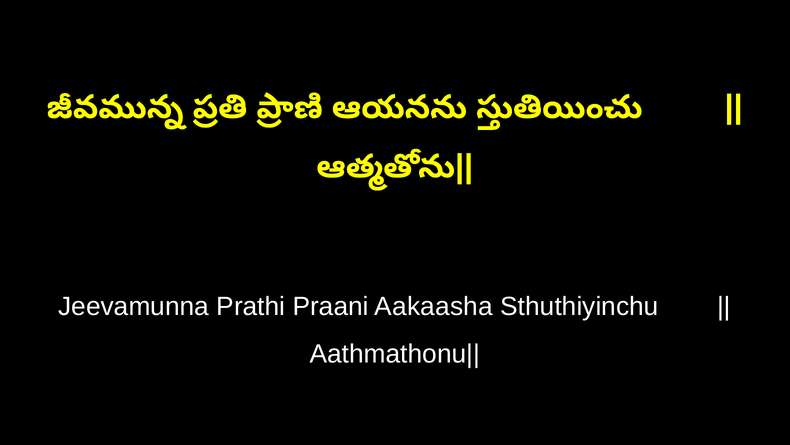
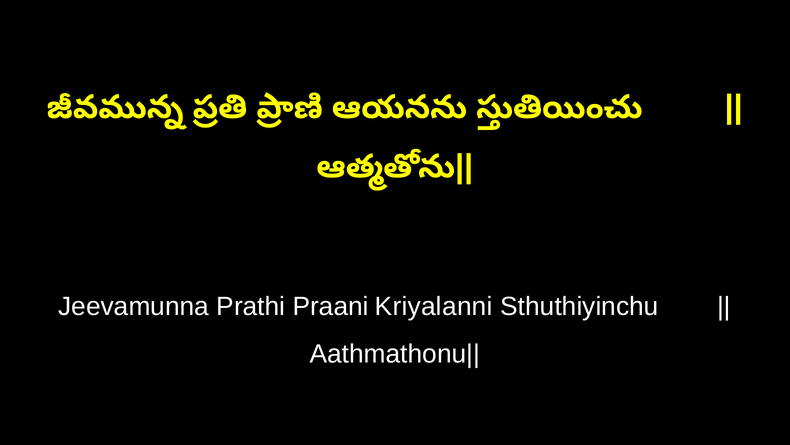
Aakaasha: Aakaasha -> Kriyalanni (434, 306)
